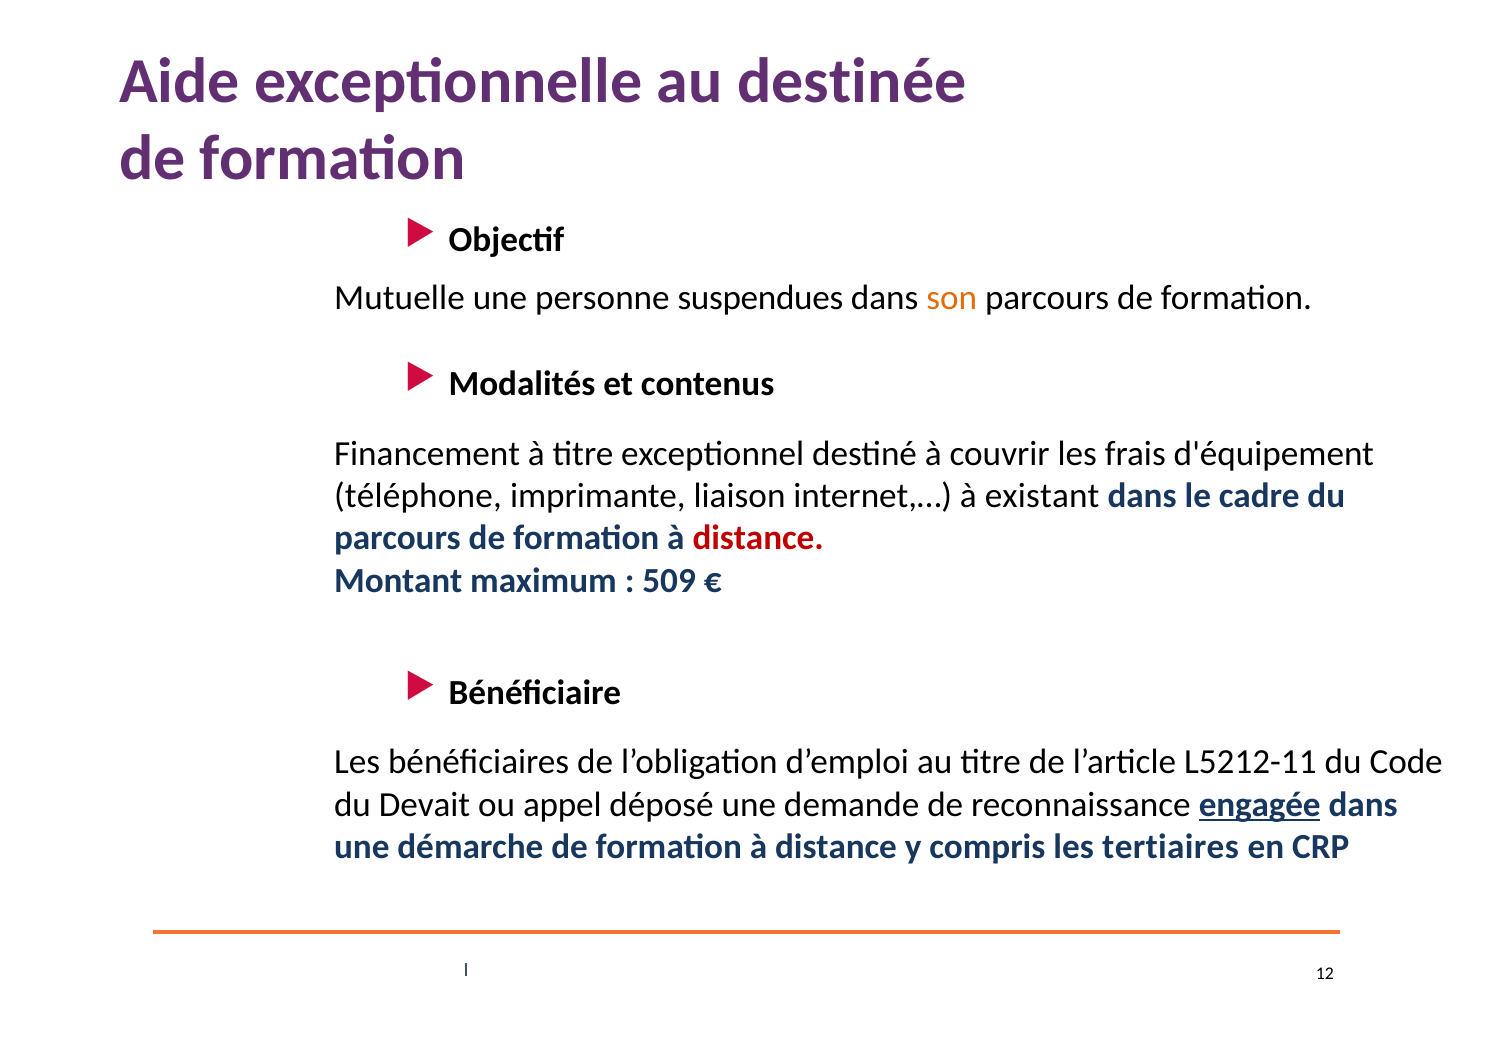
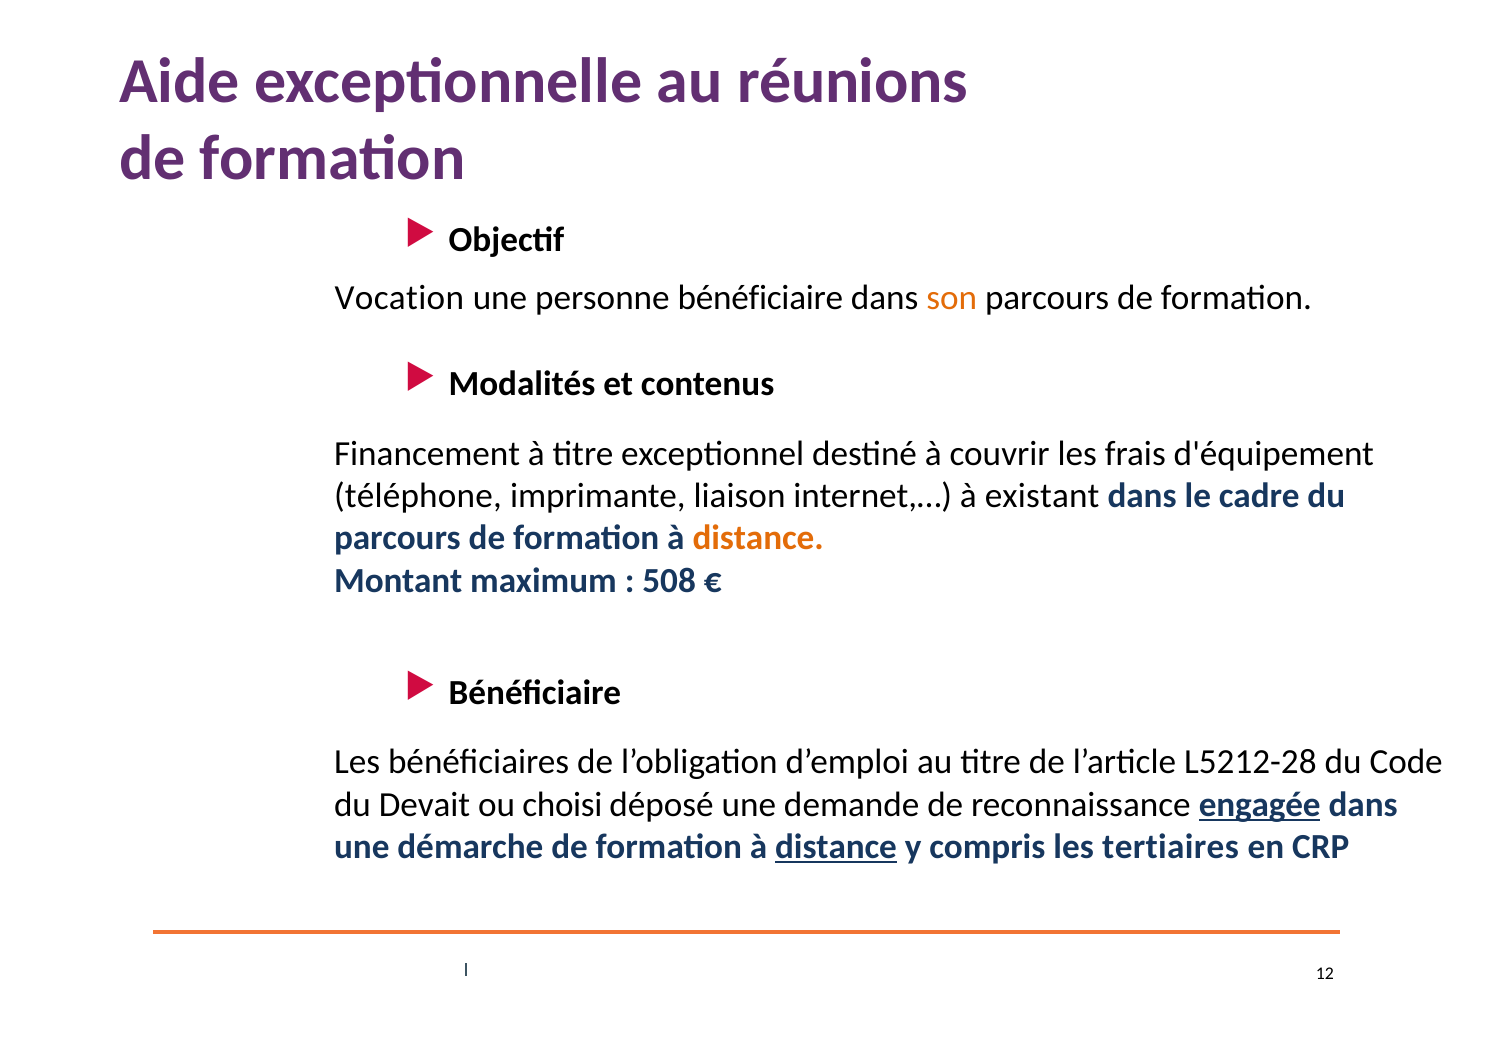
destinée: destinée -> réunions (852, 81)
Mutuelle: Mutuelle -> Vocation (399, 298)
personne suspendues: suspendues -> bénéficiaire (760, 298)
distance colour: red -> orange (758, 538)
509: 509 -> 508 (669, 580)
L5212-11: L5212-11 -> L5212-28 (1250, 762)
appel: appel -> choisi (562, 805)
distance underline: none -> present (836, 847)
